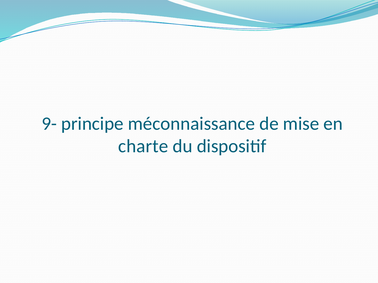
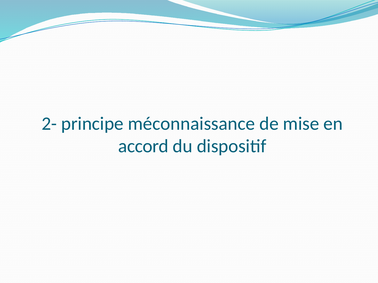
9-: 9- -> 2- (49, 124)
charte: charte -> accord (143, 146)
